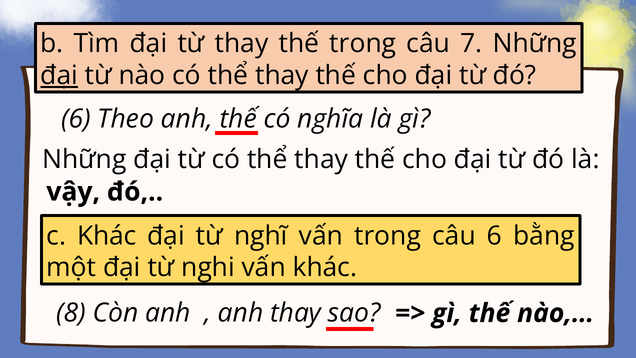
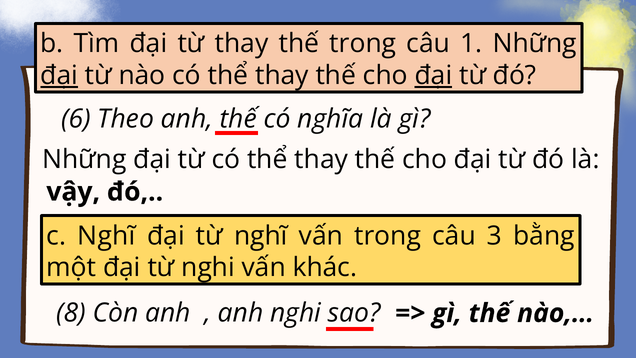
7: 7 -> 1 (471, 44)
đại underline: none -> present (433, 75)
c Khác: Khác -> Nghĩ (106, 236)
câu 6: 6 -> 3 (494, 236)
anh thay: thay -> nghi (296, 313)
